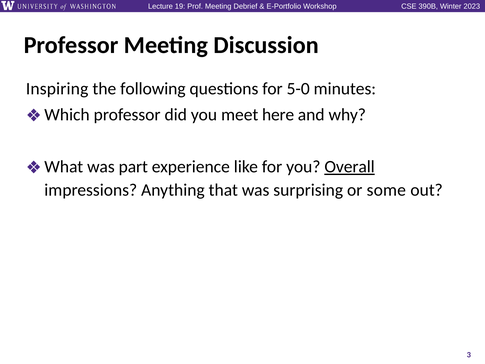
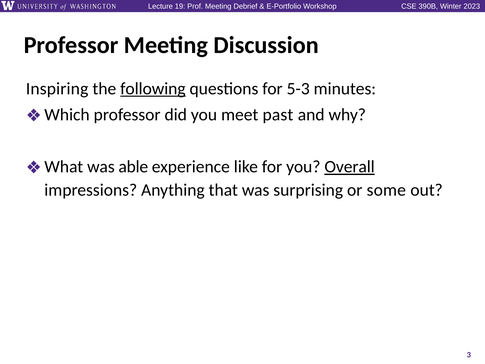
following underline: none -> present (153, 89)
5-0: 5-0 -> 5-3 (298, 89)
here: here -> past (278, 115)
part: part -> able (133, 167)
